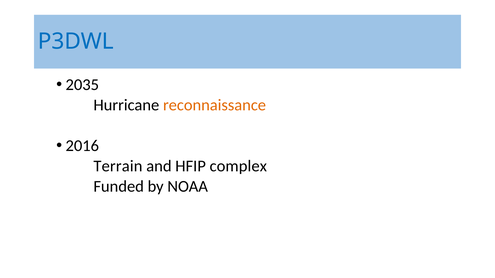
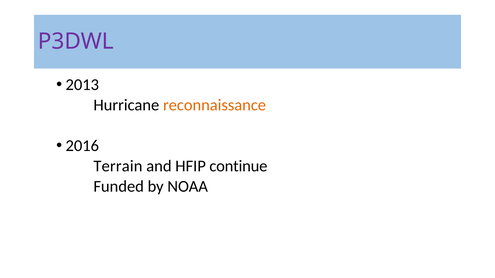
P3DWL colour: blue -> purple (76, 42)
2035: 2035 -> 2013 (82, 85)
complex: complex -> continue (238, 166)
